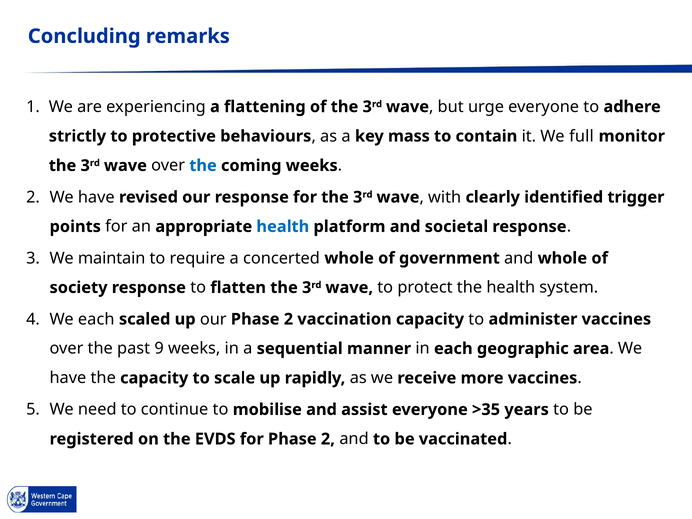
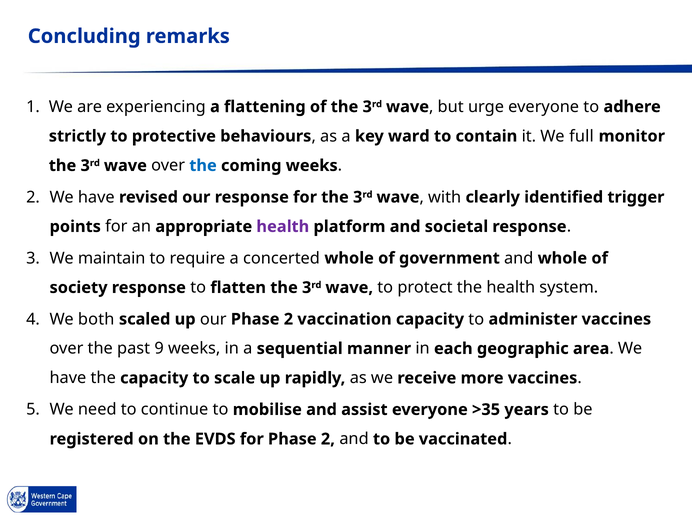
mass: mass -> ward (409, 136)
health colour: blue -> purple (283, 227)
We each: each -> both (96, 319)
